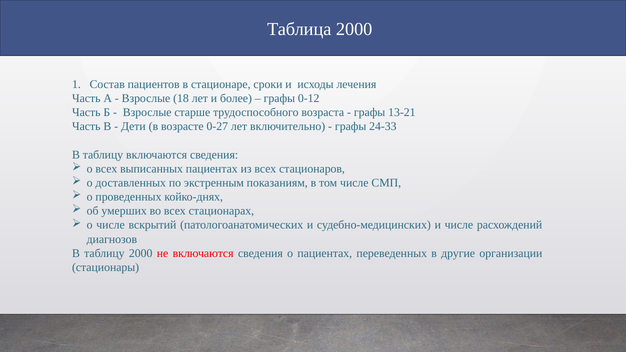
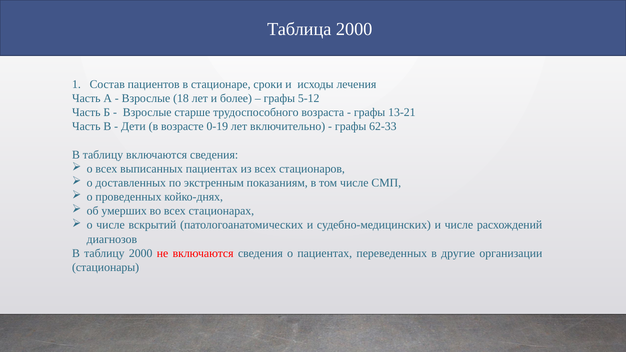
0-12: 0-12 -> 5-12 (309, 98)
0-27: 0-27 -> 0-19 (217, 127)
24-33: 24-33 -> 62-33 (383, 127)
